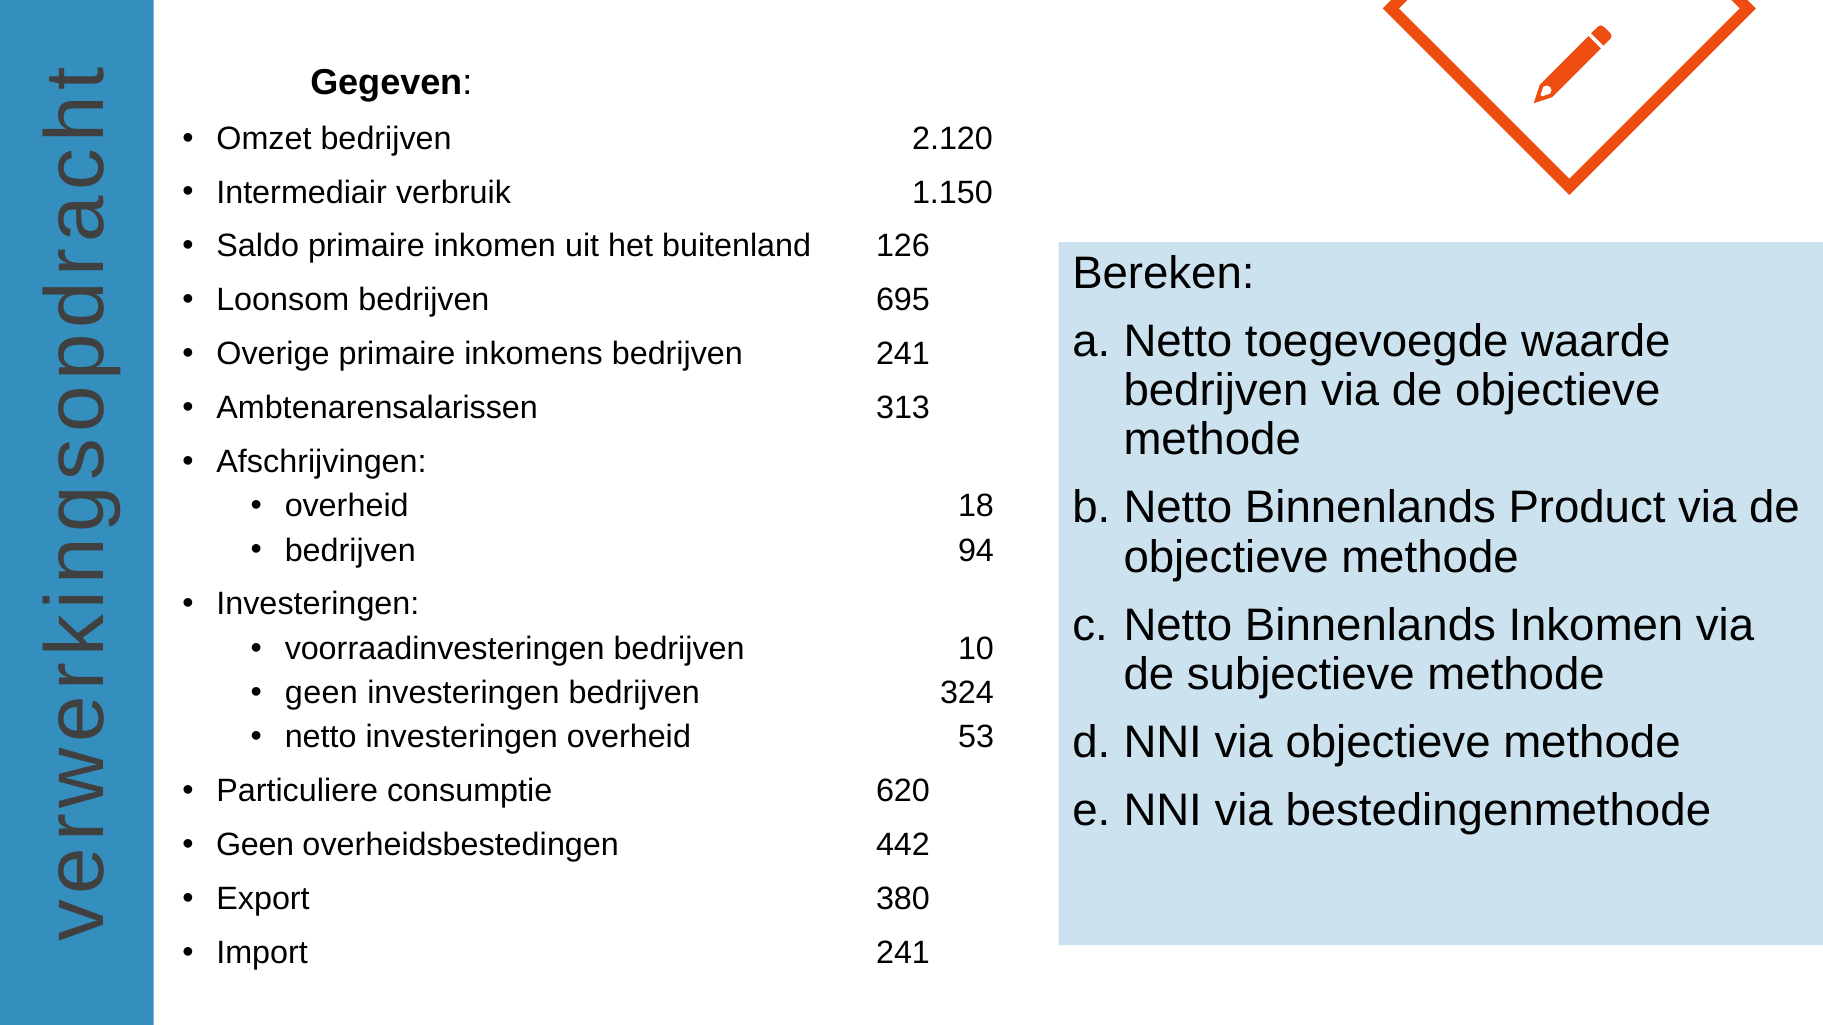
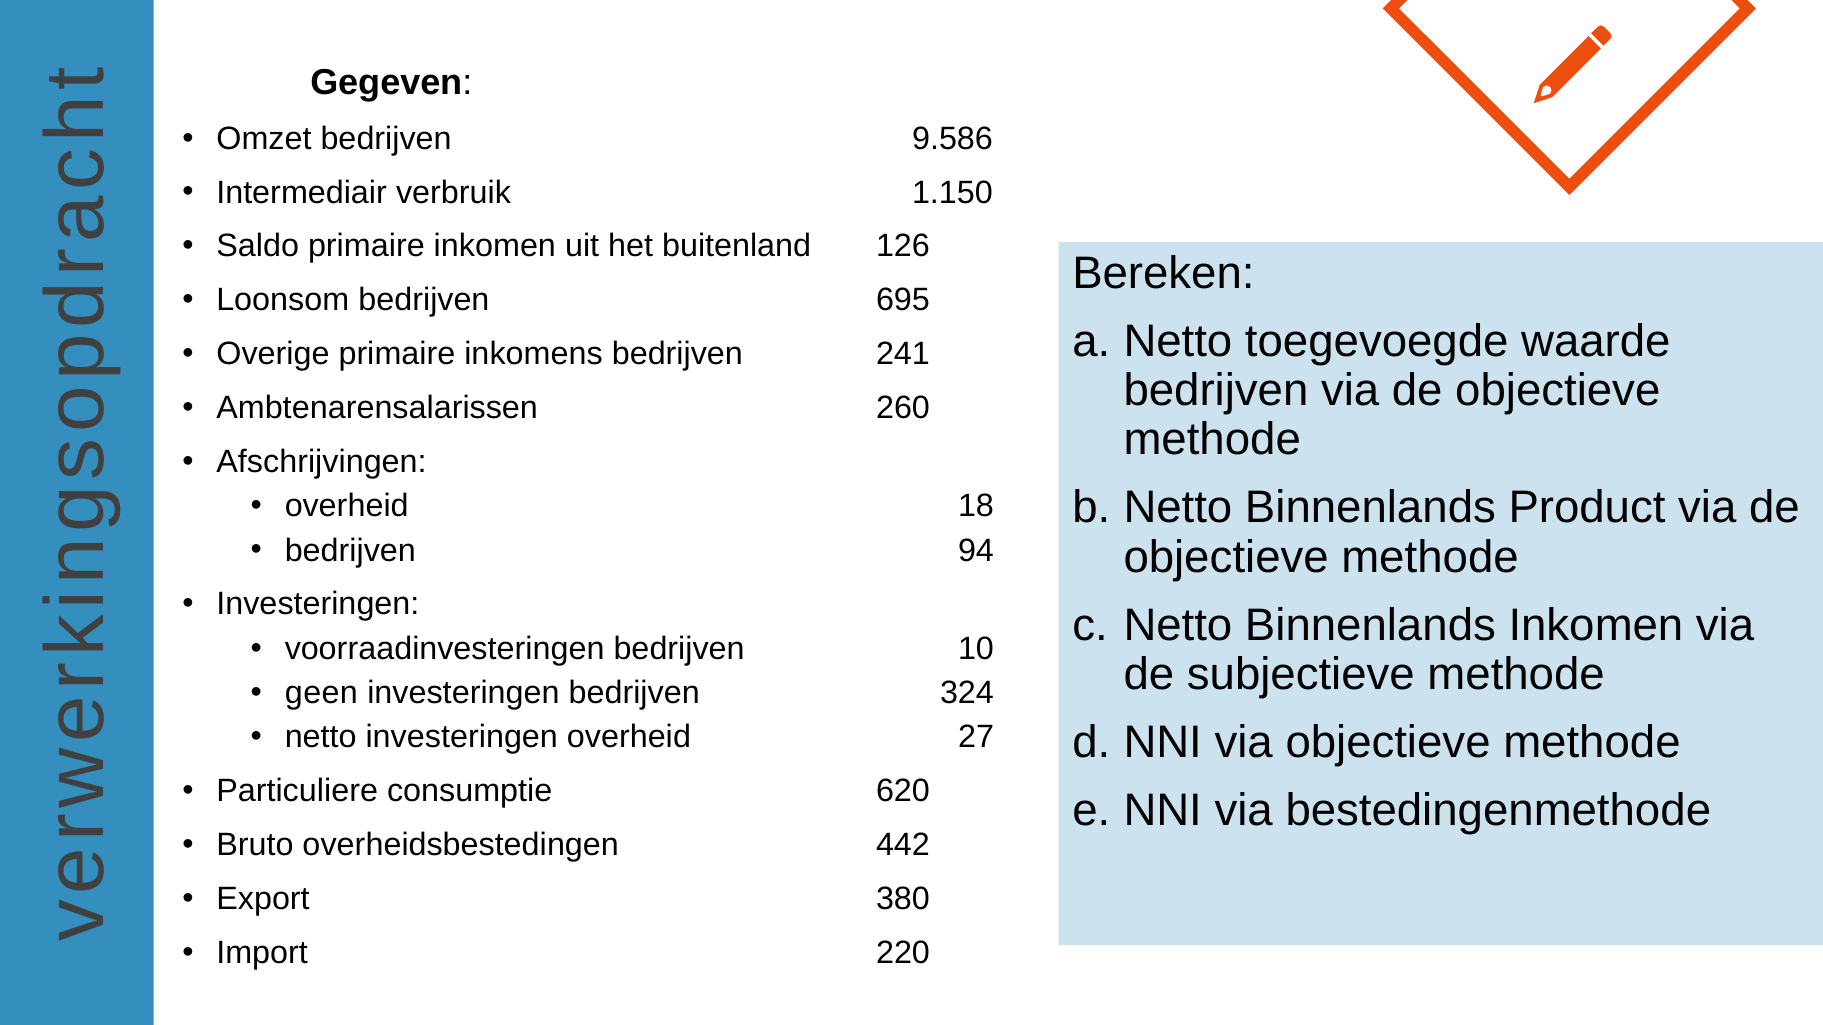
2.120: 2.120 -> 9.586 (952, 139)
313: 313 -> 260 (903, 408)
53: 53 -> 27 (976, 738)
Geen: Geen -> Bruto (255, 845)
Import 241: 241 -> 220 (903, 953)
